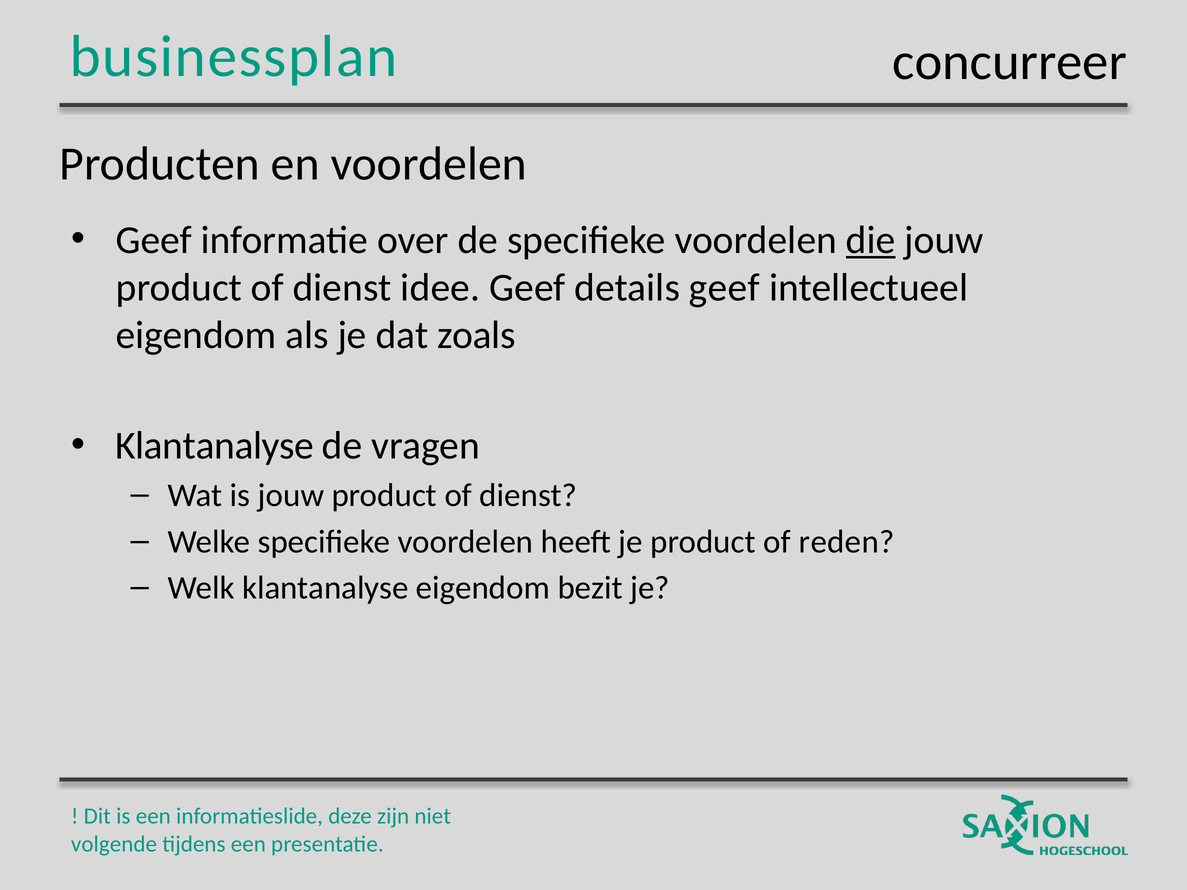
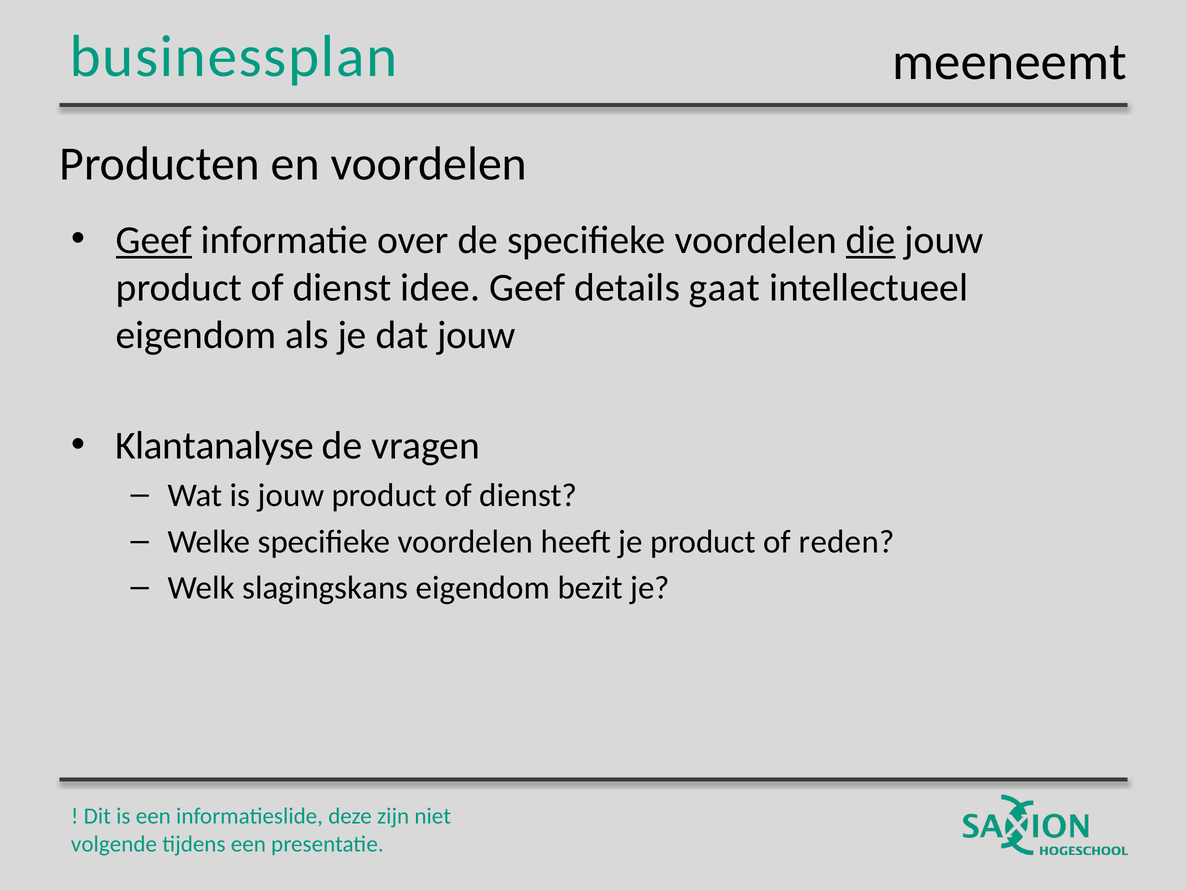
concurreer: concurreer -> meeneemt (1010, 62)
Geef underline: none -> present (154, 240)
details geef: geef -> gaat (724, 288)
dat zoals: zoals -> jouw (476, 335)
Welk klantanalyse: klantanalyse -> slagingskans (325, 588)
